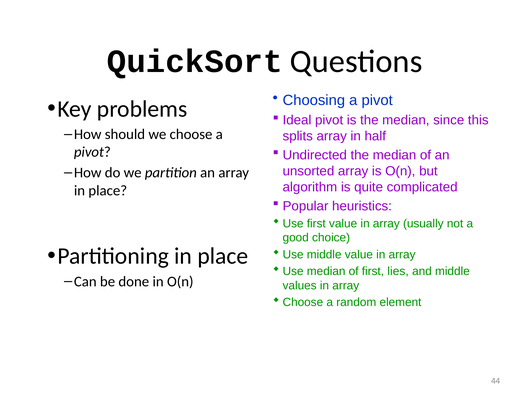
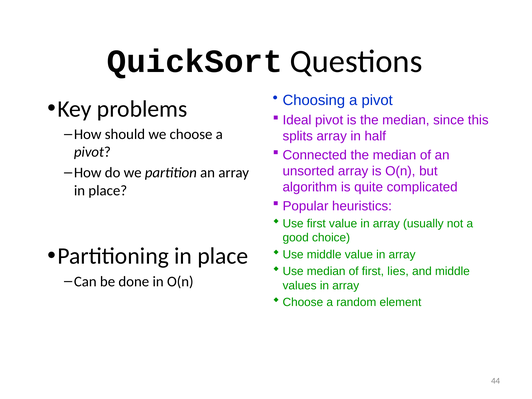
Undirected: Undirected -> Connected (315, 155)
